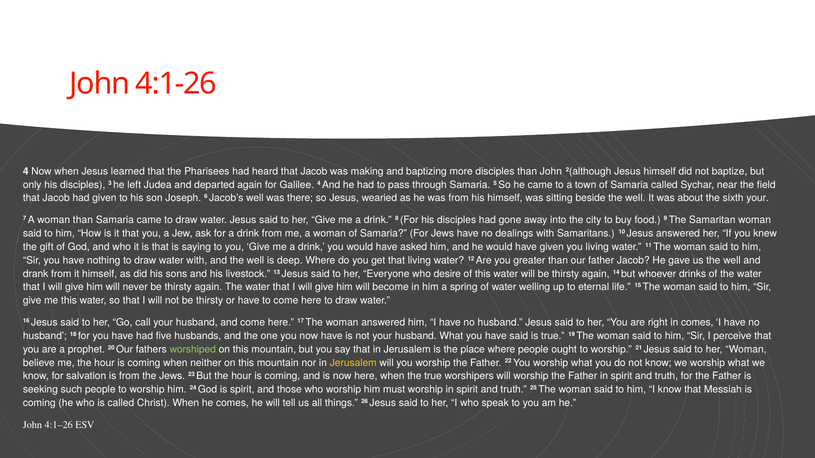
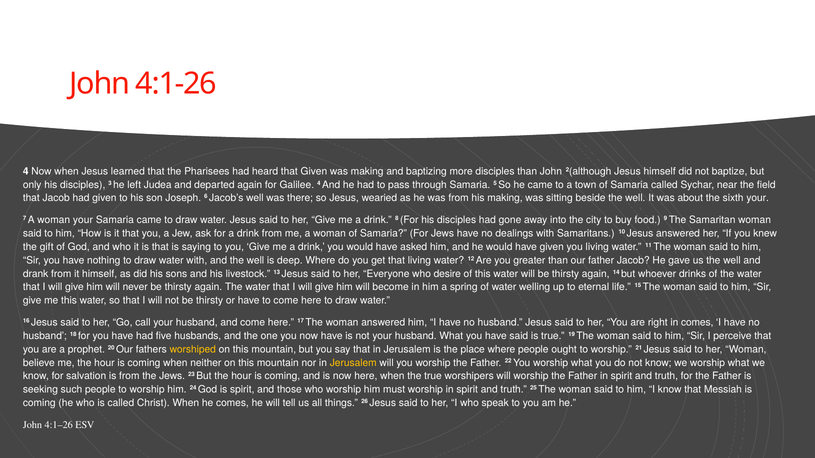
heard that Jacob: Jacob -> Given (314, 171)
his himself: himself -> making (505, 198)
woman than: than -> your (83, 220)
worshiped colour: light green -> yellow (193, 350)
